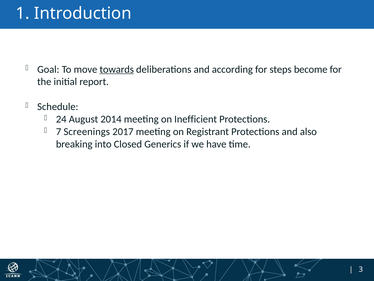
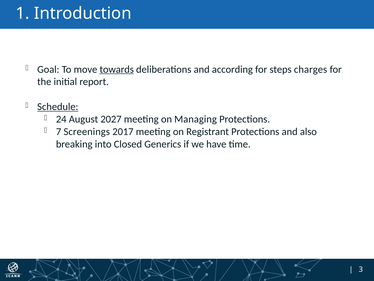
become: become -> charges (311, 69)
Schedule underline: none -> present (58, 107)
2014: 2014 -> 2027 (111, 119)
Inefficient: Inefficient -> Managing (196, 119)
